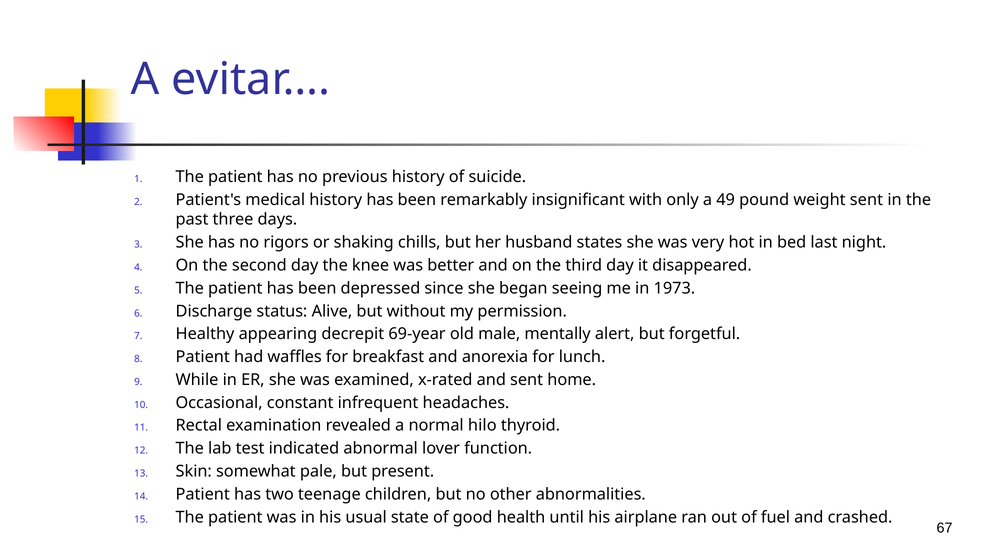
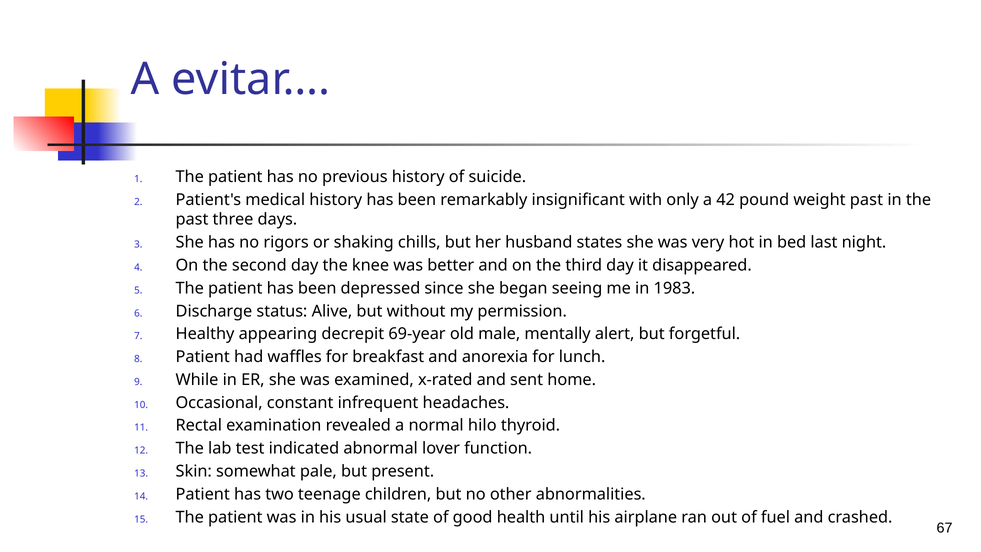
49: 49 -> 42 (726, 200)
weight sent: sent -> past (866, 200)
1973: 1973 -> 1983 (674, 288)
